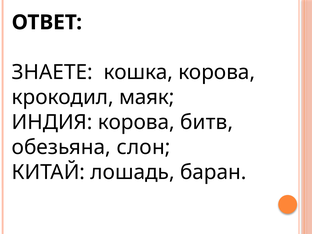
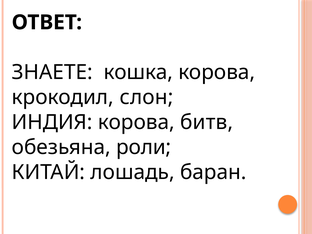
маяк: маяк -> слон (147, 97)
слон: слон -> роли (144, 147)
